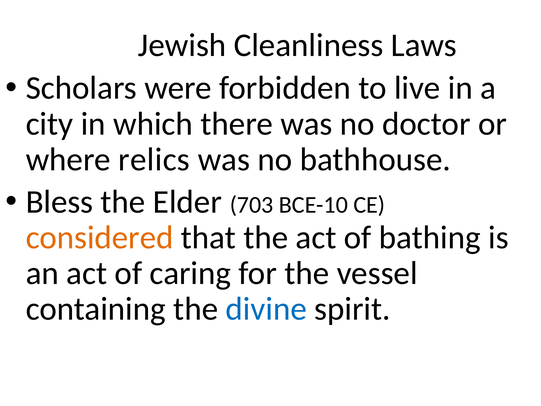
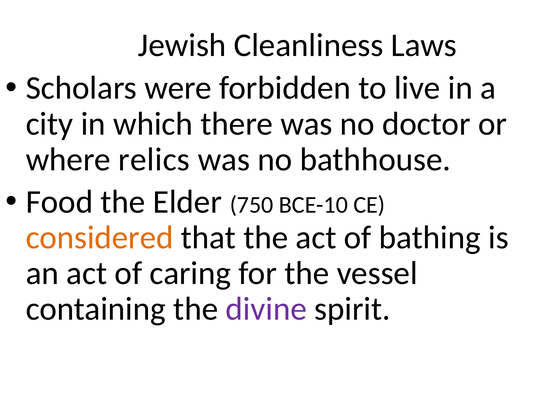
Bless: Bless -> Food (59, 202)
703: 703 -> 750 (252, 205)
divine colour: blue -> purple (266, 309)
